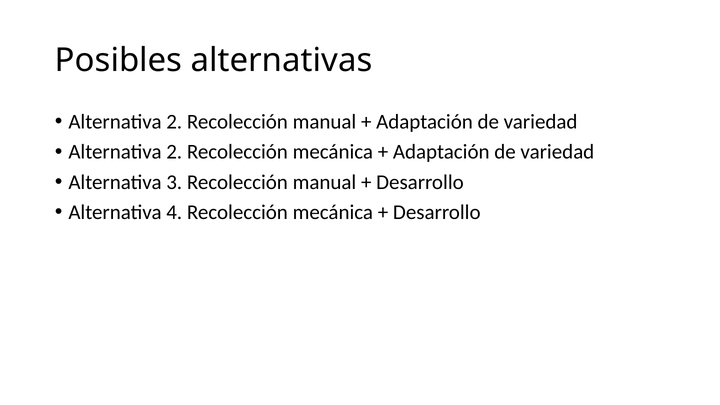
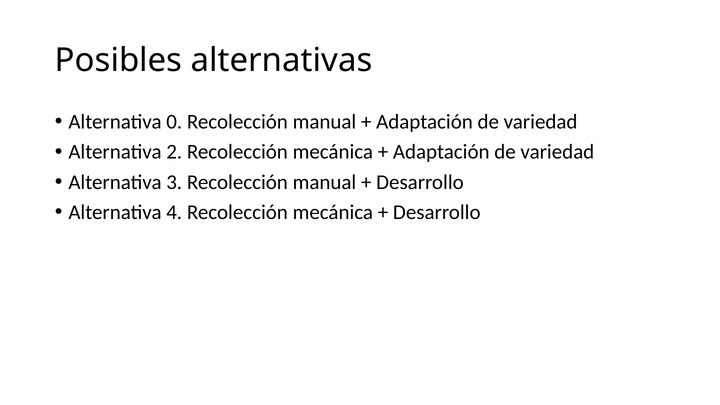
2: 2 -> 0 (174, 122)
